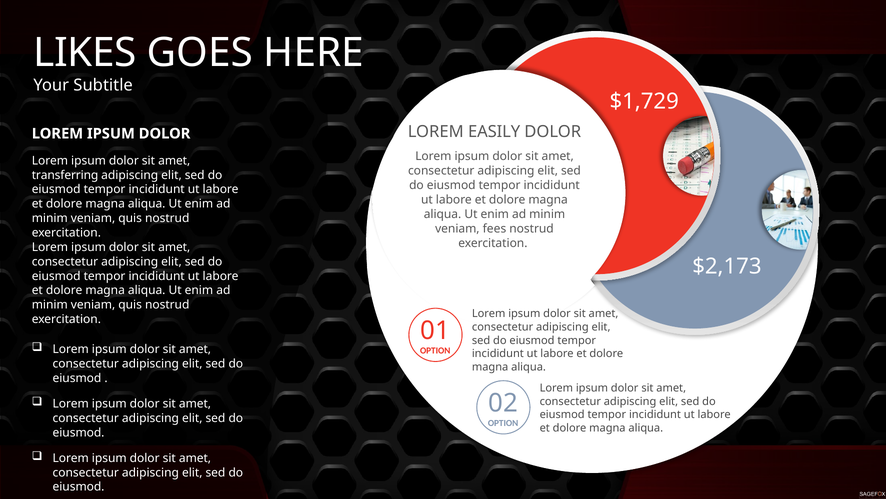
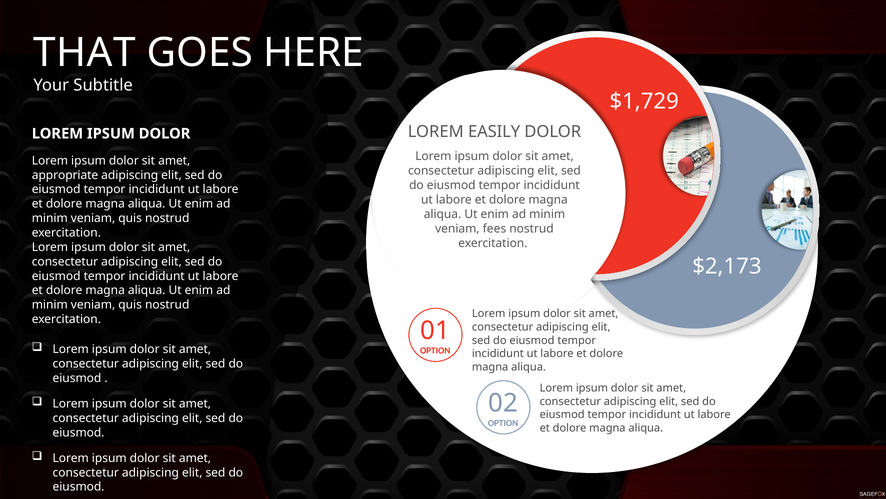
LIKES: LIKES -> THAT (85, 53)
transferring: transferring -> appropriate (65, 175)
